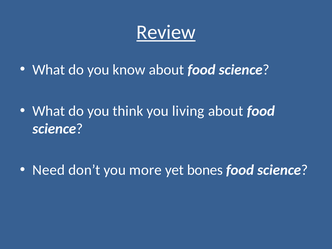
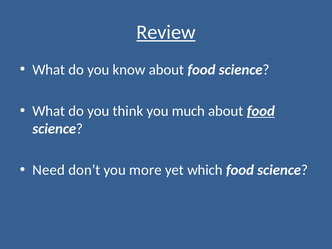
living: living -> much (188, 111)
food underline: none -> present (261, 111)
bones: bones -> which (205, 170)
